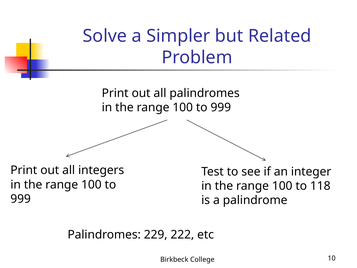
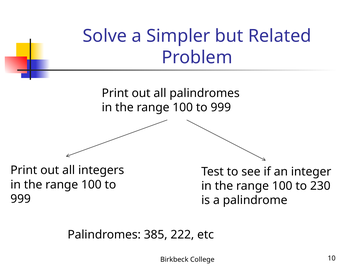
118: 118 -> 230 (320, 186)
229: 229 -> 385 (156, 235)
